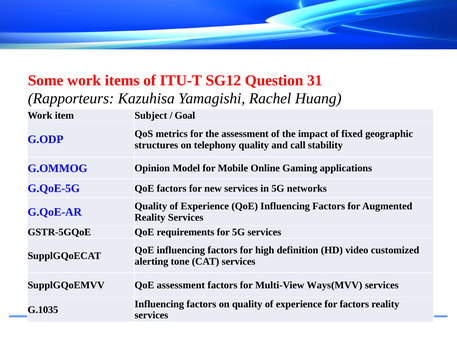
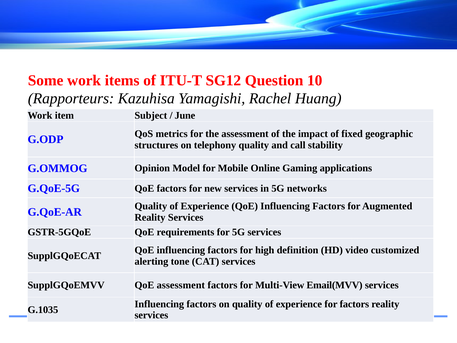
31: 31 -> 10 (315, 80)
Goal: Goal -> June (185, 115)
Ways(MVV: Ways(MVV -> Email(MVV (335, 285)
